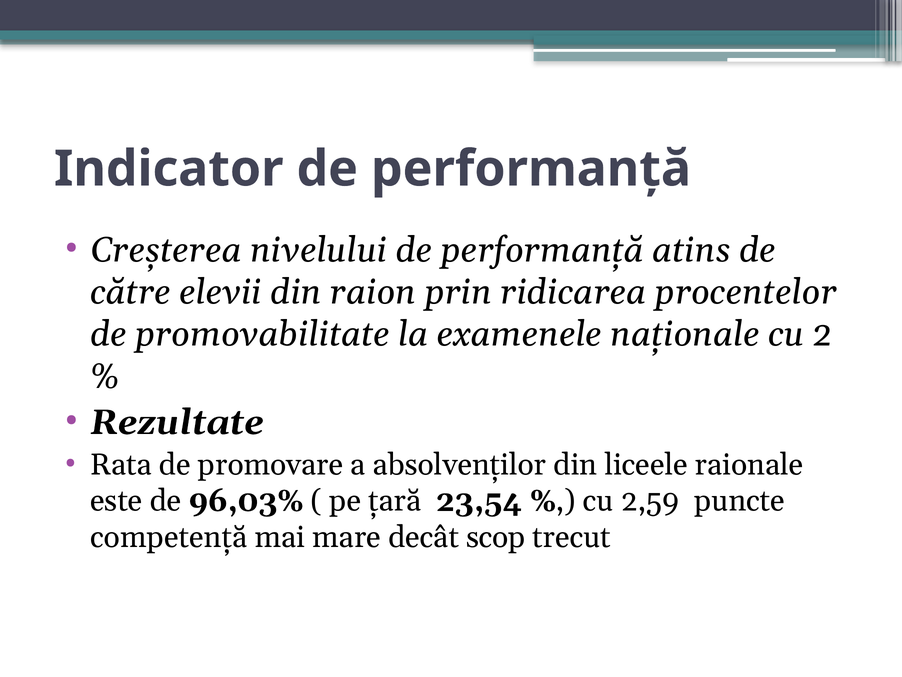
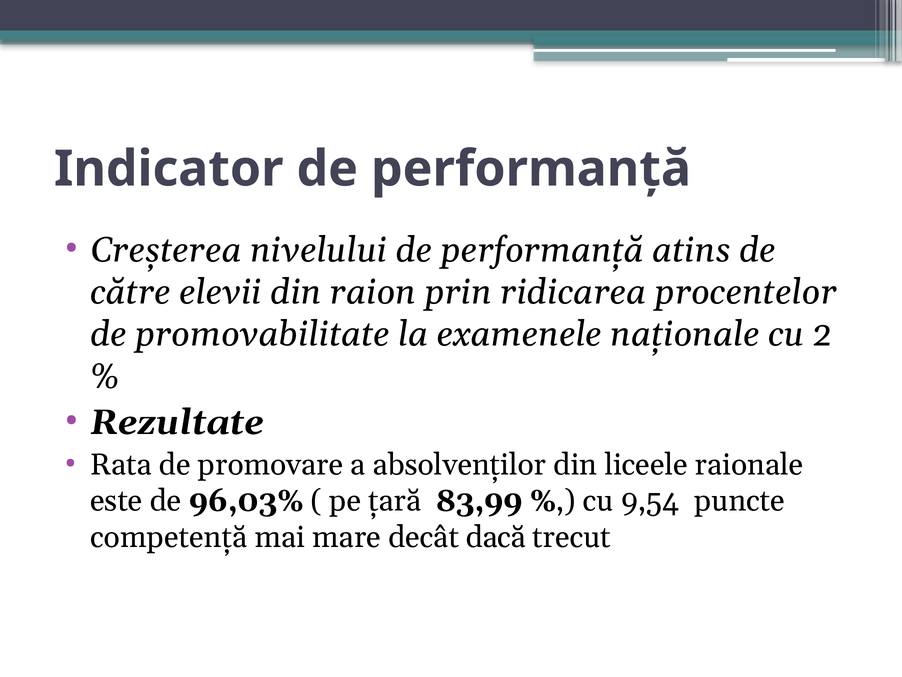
23,54: 23,54 -> 83,99 (479, 501)
2,59: 2,59 -> 9,54 (650, 501)
scop: scop -> dacă (496, 537)
